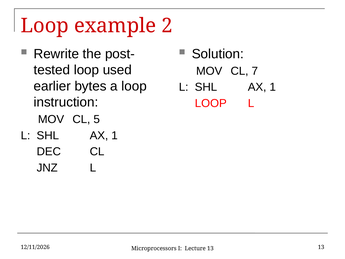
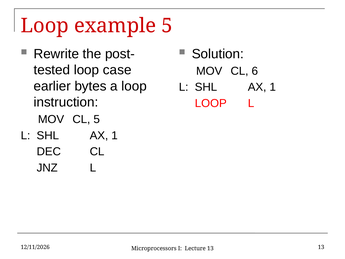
example 2: 2 -> 5 (167, 26)
used: used -> case (117, 70)
7: 7 -> 6 (255, 71)
